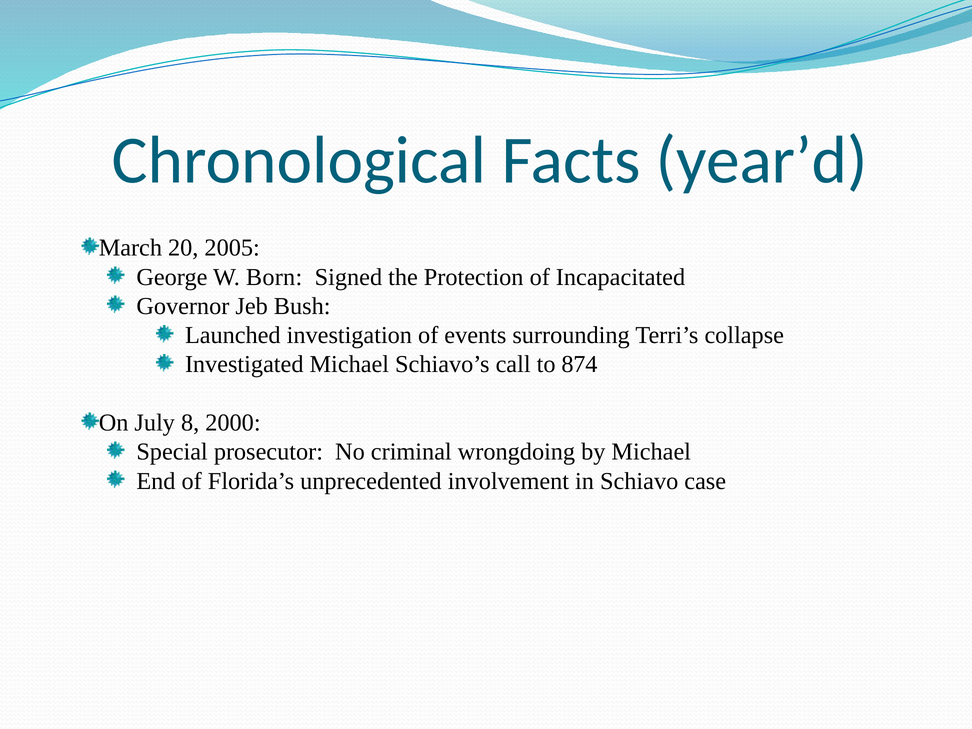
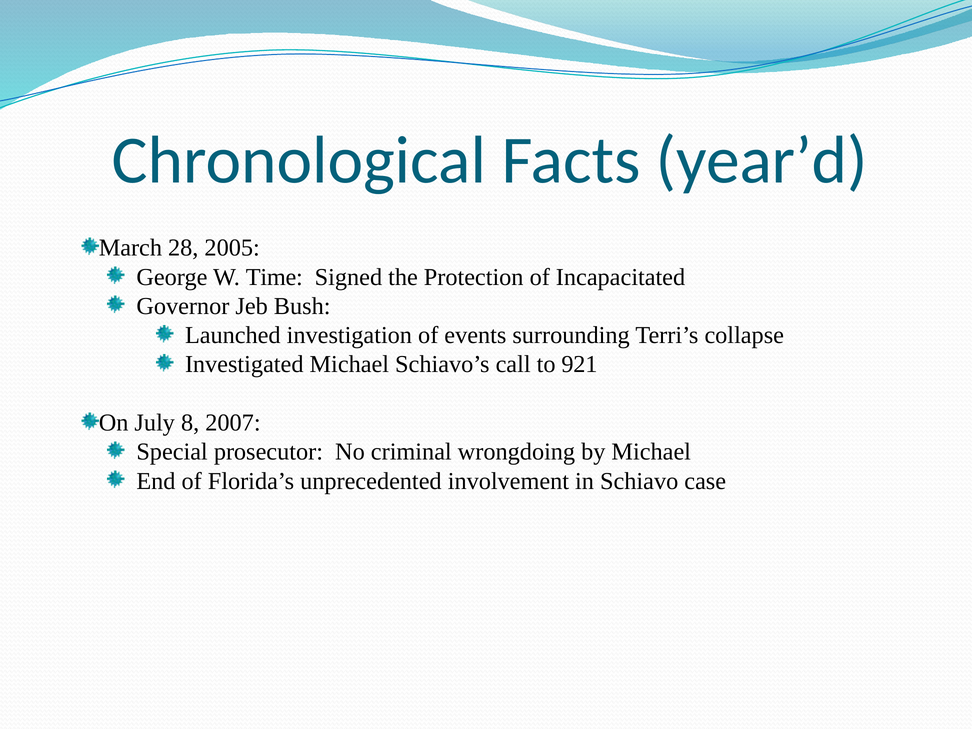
20: 20 -> 28 (183, 248)
Born: Born -> Time (274, 277)
874: 874 -> 921 (579, 364)
2000: 2000 -> 2007 (233, 423)
